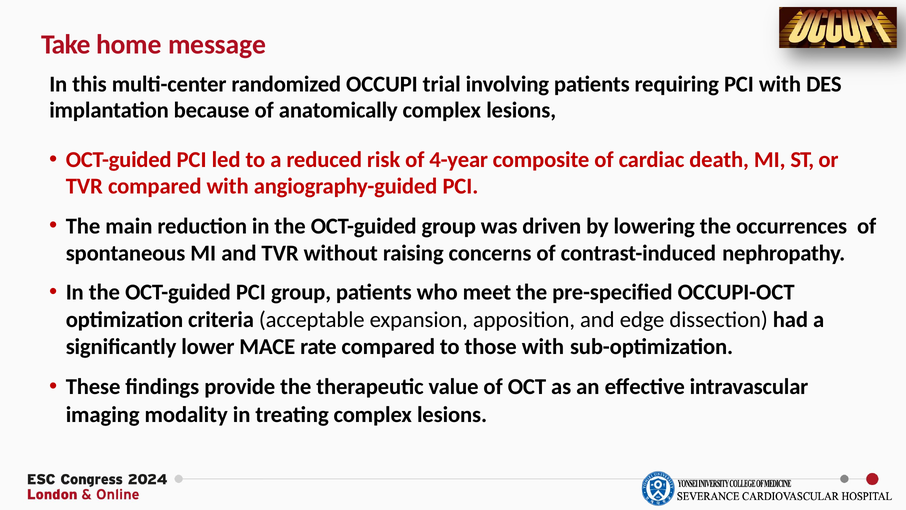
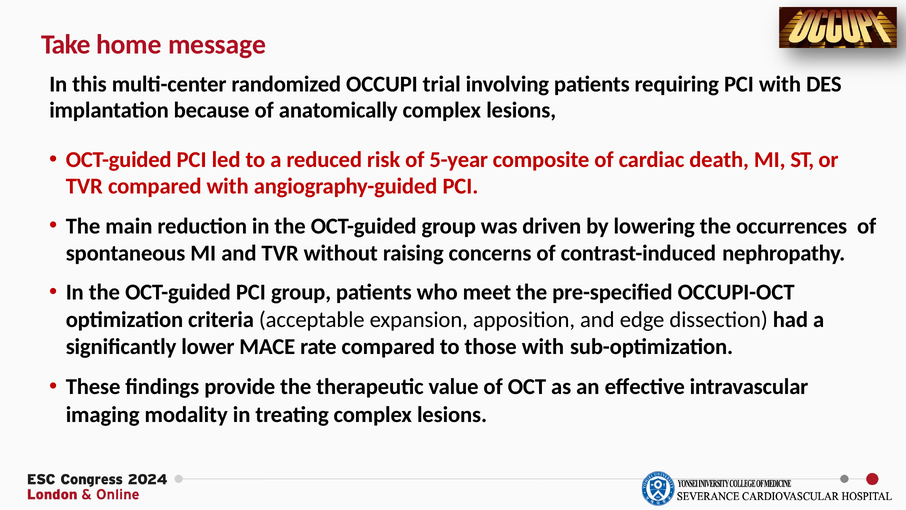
4-year: 4-year -> 5-year (459, 160)
